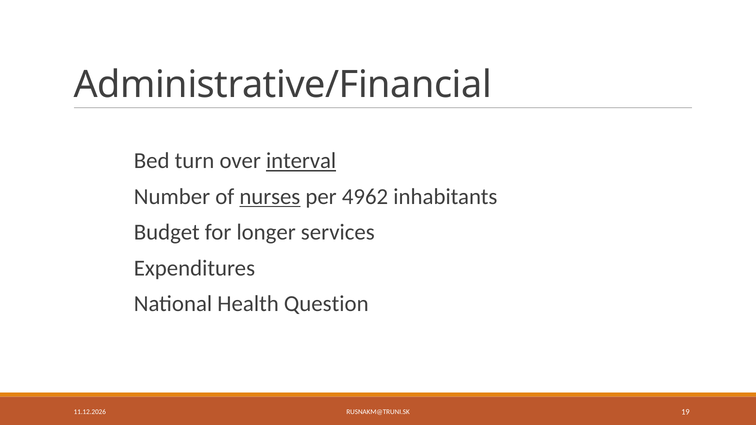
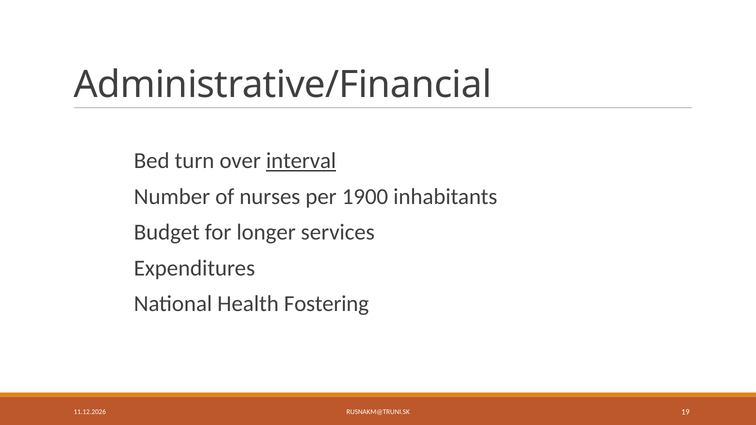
nurses underline: present -> none (270, 197)
4962: 4962 -> 1900 (365, 197)
Question: Question -> Fostering (326, 304)
